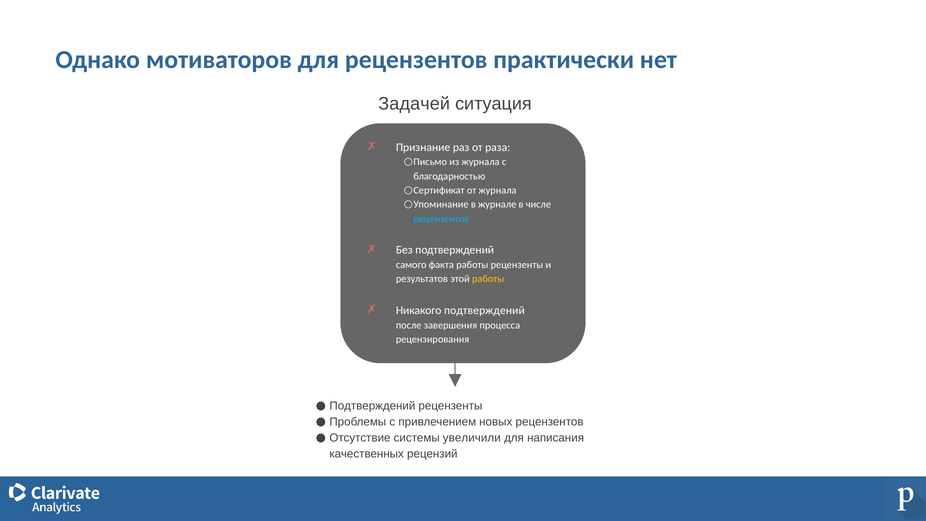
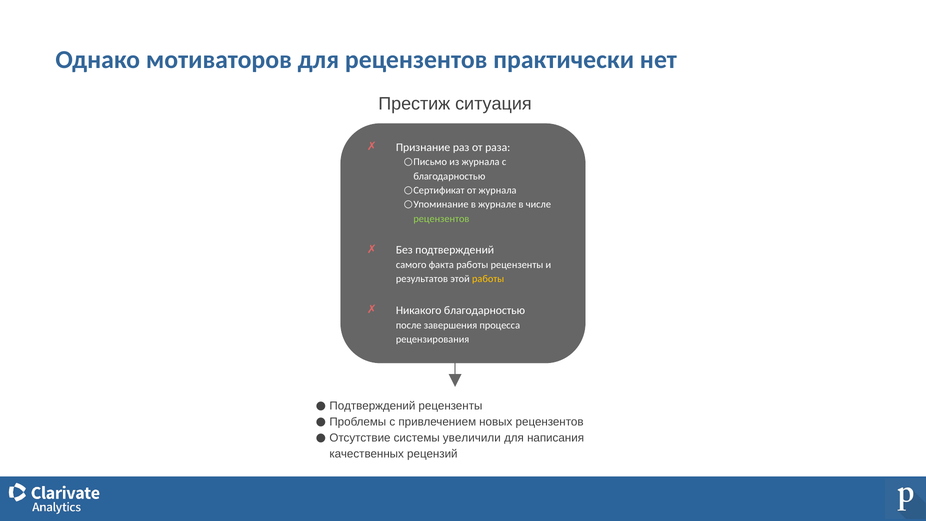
Задачей: Задачей -> Престиж (414, 104)
рецензентов colour: light blue -> light green (441, 219)
Никакого подтверждений: подтверждений -> благодарностью (485, 310)
